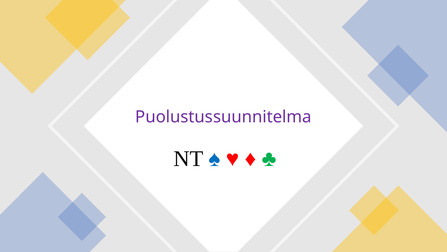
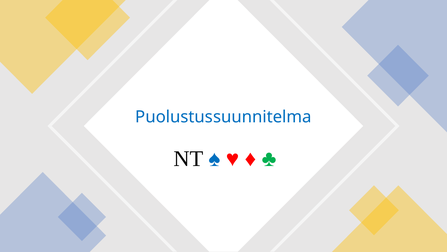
Puolustussuunnitelma colour: purple -> blue (223, 117)
